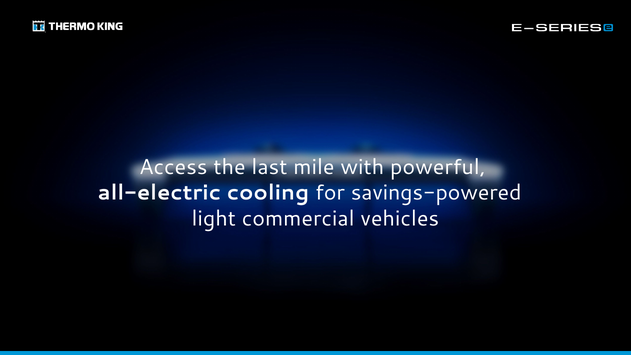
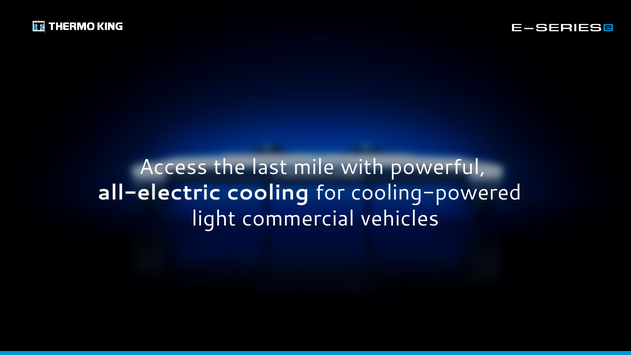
savings-powered: savings-powered -> cooling-powered (436, 193)
